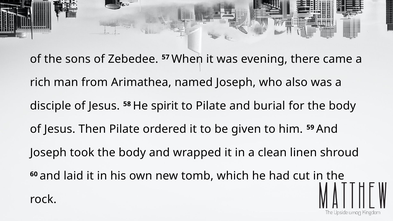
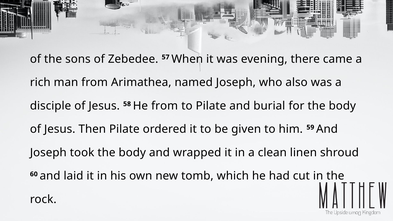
He spirit: spirit -> from (165, 106)
